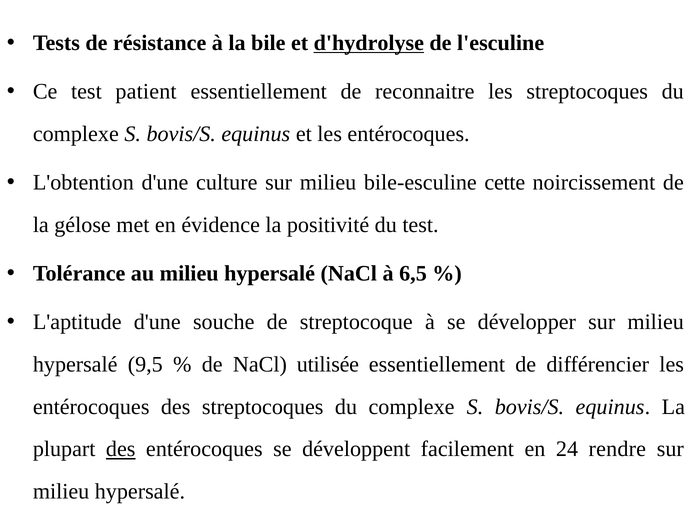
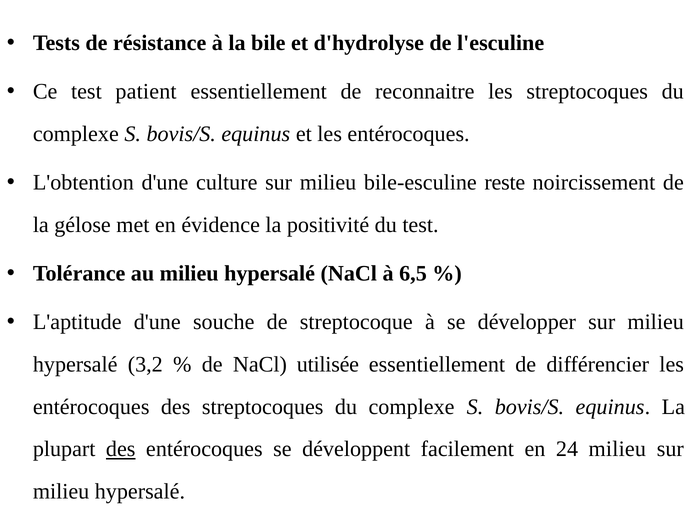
d'hydrolyse underline: present -> none (369, 43)
cette: cette -> reste (505, 182)
9,5: 9,5 -> 3,2 (145, 364)
24 rendre: rendre -> milieu (617, 449)
